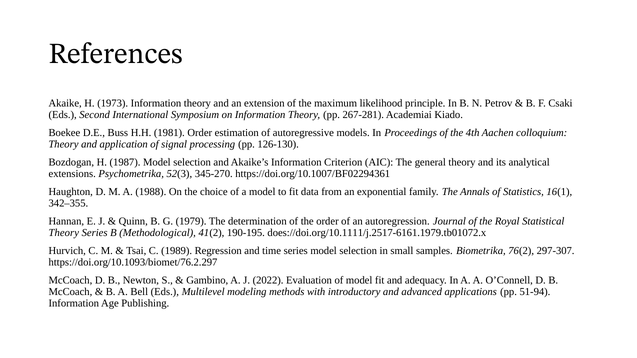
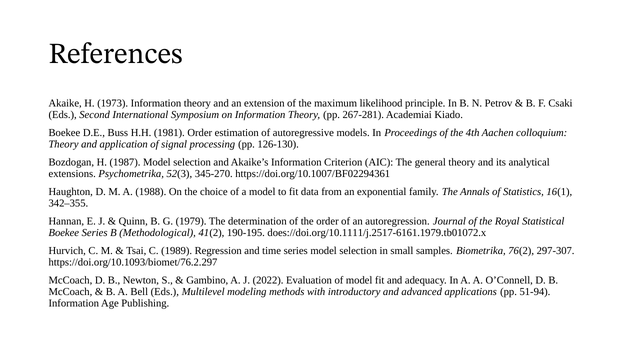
Theory: Theory -> Boekee (64, 233)
